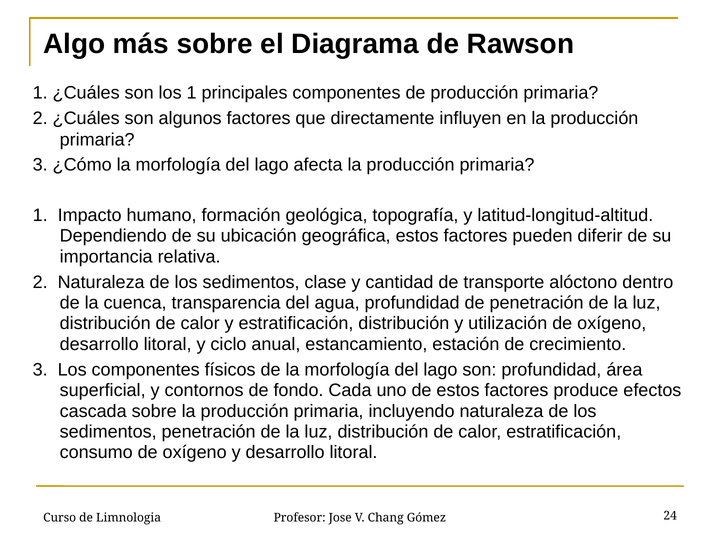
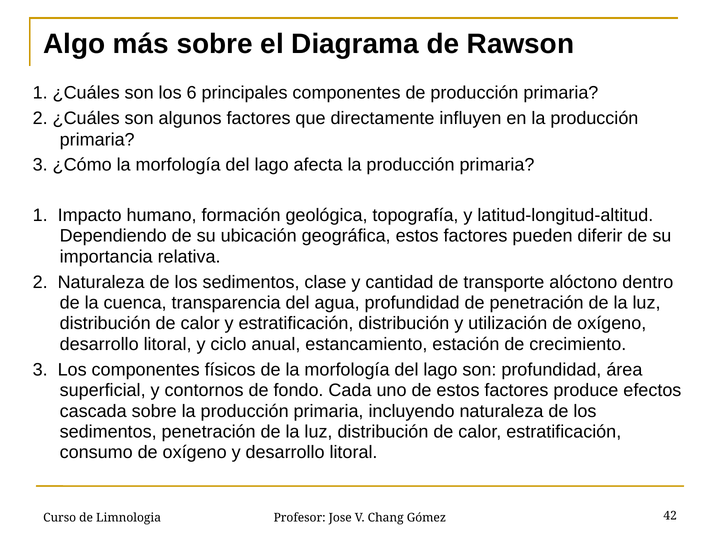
los 1: 1 -> 6 (192, 93)
24: 24 -> 42 (670, 516)
